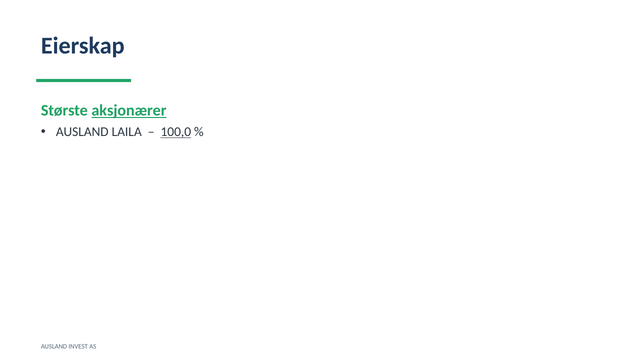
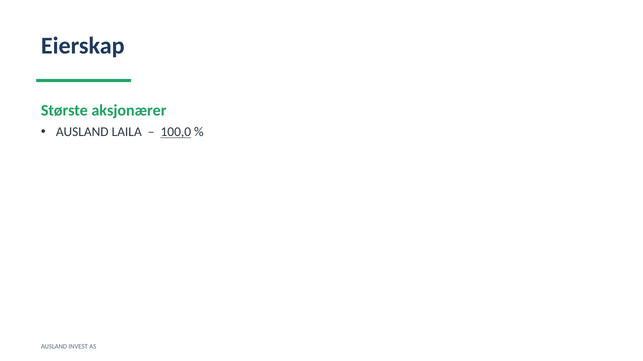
aksjonærer underline: present -> none (129, 111)
